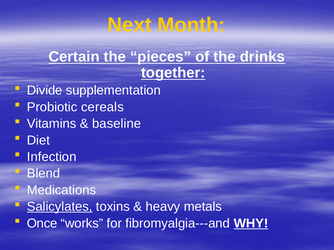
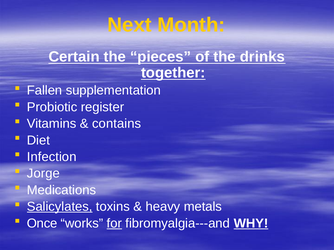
Divide: Divide -> Fallen (45, 91)
cereals: cereals -> register (102, 107)
baseline: baseline -> contains (117, 124)
Blend: Blend -> Jorge (43, 174)
for underline: none -> present (114, 224)
